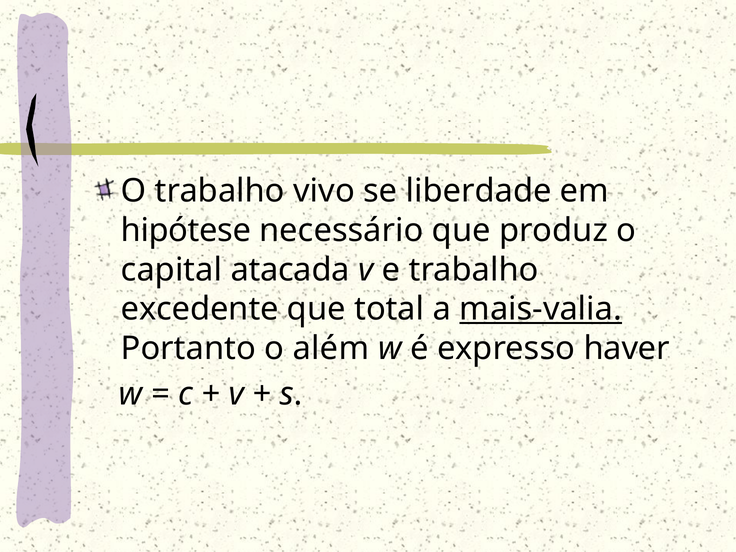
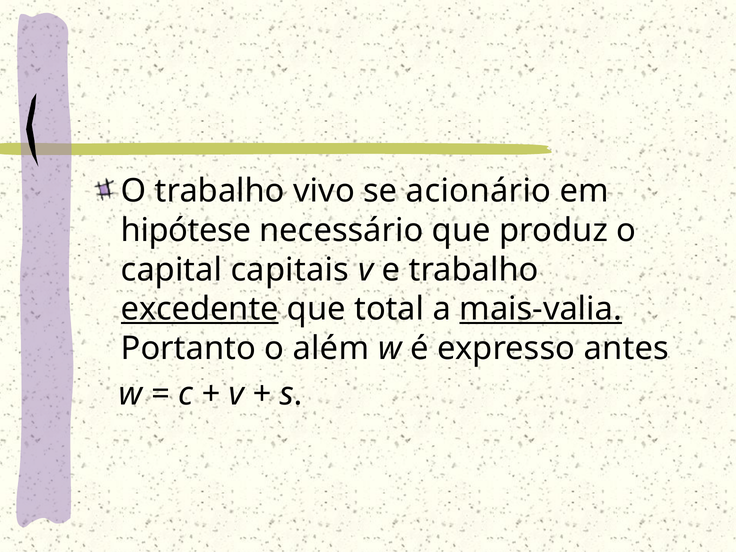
liberdade: liberdade -> acionário (479, 191)
atacada: atacada -> capitais (290, 270)
excedente underline: none -> present (200, 309)
haver: haver -> antes (626, 348)
